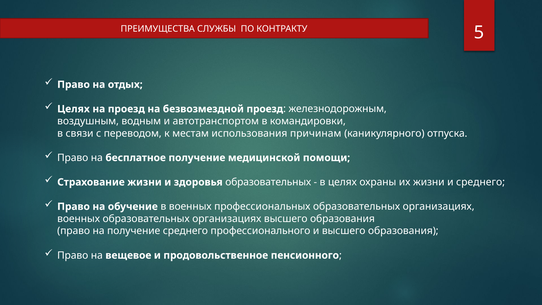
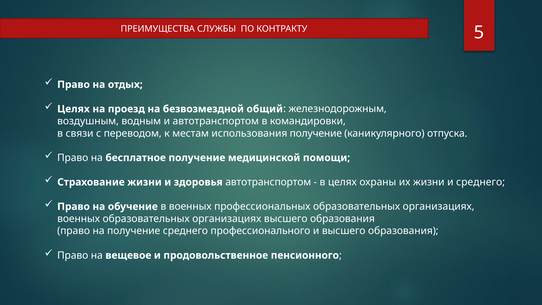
безвозмездной проезд: проезд -> общий (265, 109)
использования причинам: причинам -> получение (316, 133)
здоровья образовательных: образовательных -> автотранспортом (268, 182)
